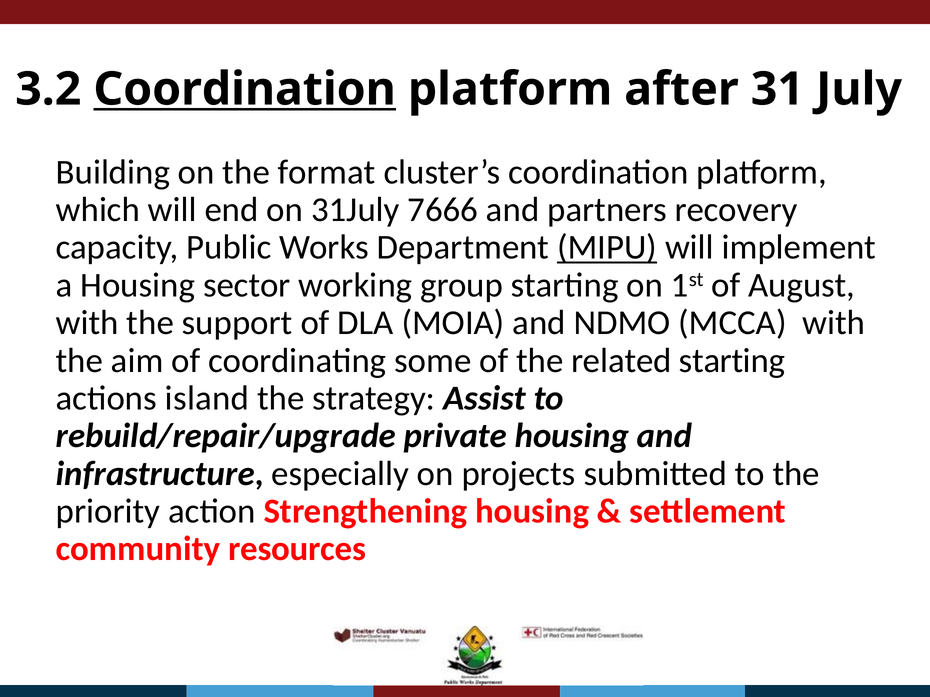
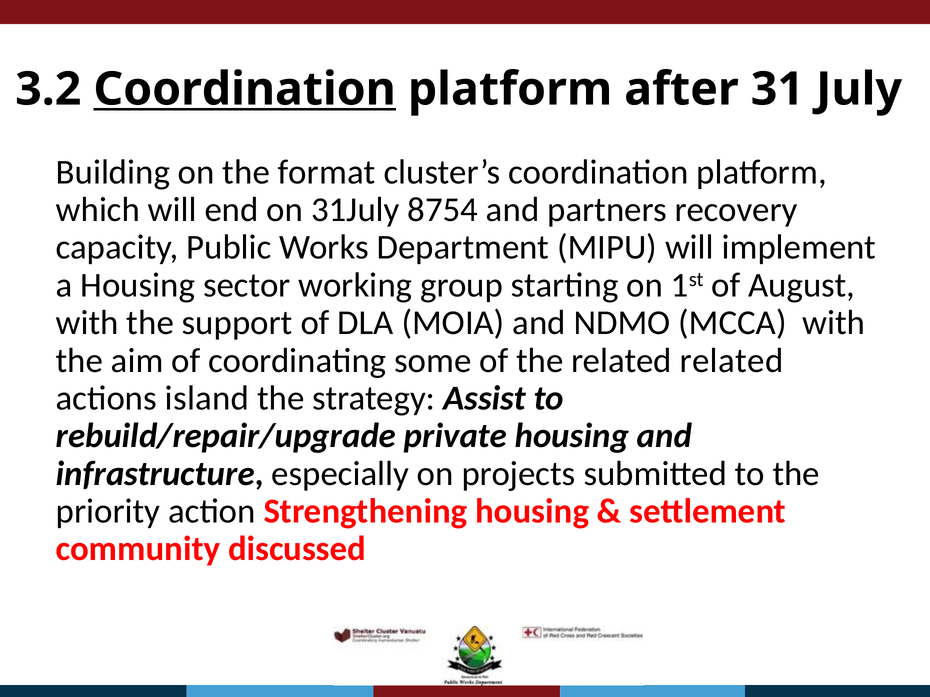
7666: 7666 -> 8754 (443, 210)
MIPU underline: present -> none (607, 248)
related starting: starting -> related (732, 361)
resources: resources -> discussed (297, 549)
